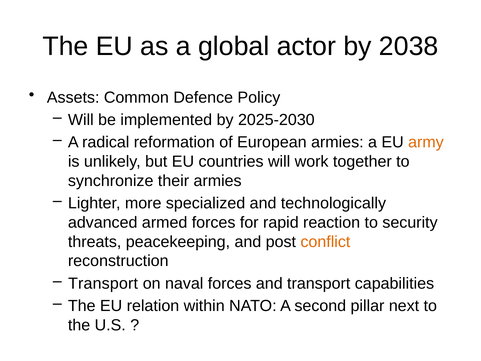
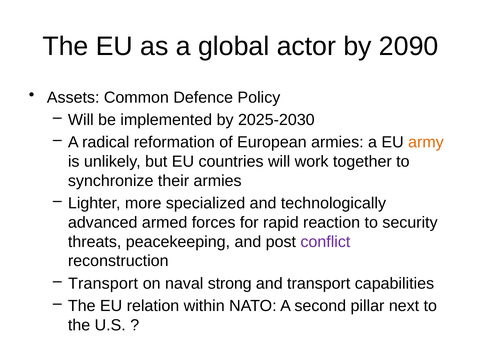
2038: 2038 -> 2090 (409, 46)
conflict colour: orange -> purple (325, 242)
naval forces: forces -> strong (230, 283)
